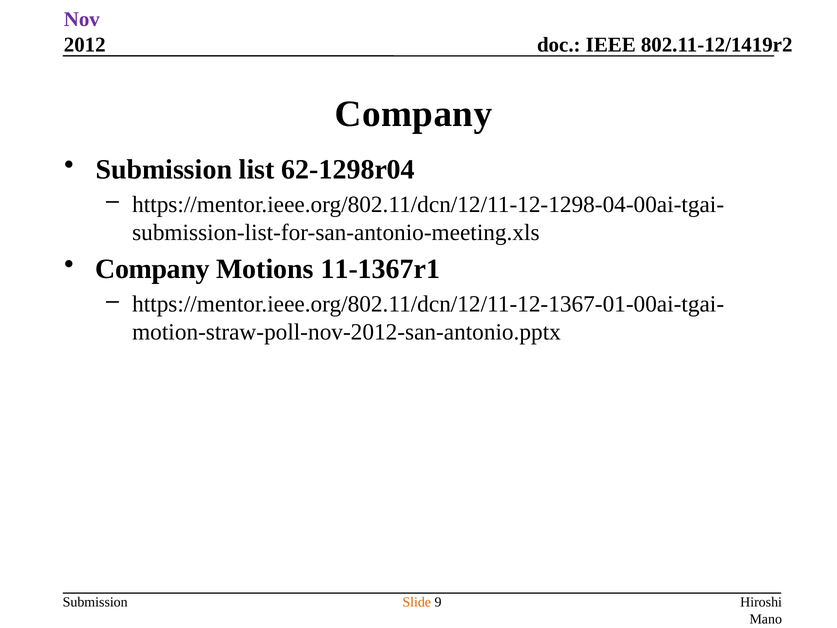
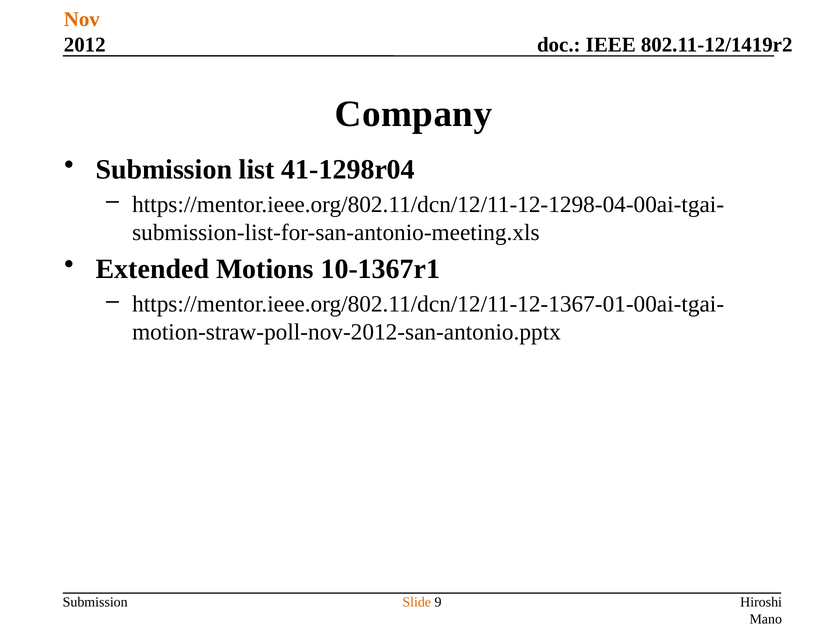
Nov colour: purple -> orange (82, 20)
62-1298r04: 62-1298r04 -> 41-1298r04 (348, 169)
Company: Company -> Extended (152, 269)
11-1367r1: 11-1367r1 -> 10-1367r1 (380, 269)
